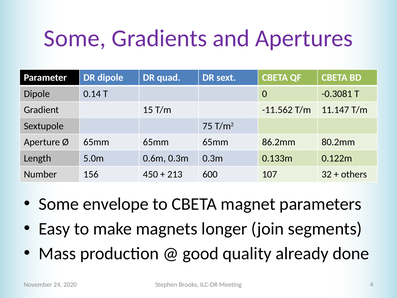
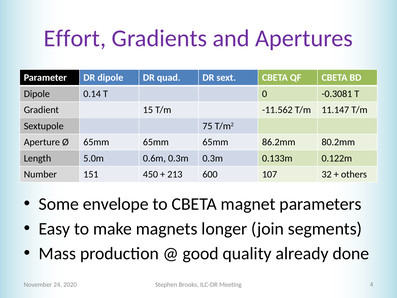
Some: Some -> Effort (75, 38)
156: 156 -> 151 (91, 174)
